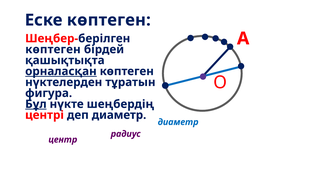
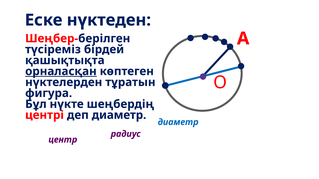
Еске көптеген: көптеген -> нүктеден (109, 20)
көптеген: көптеген -> түсіреміз (53, 50)
Бұл underline: present -> none (36, 104)
